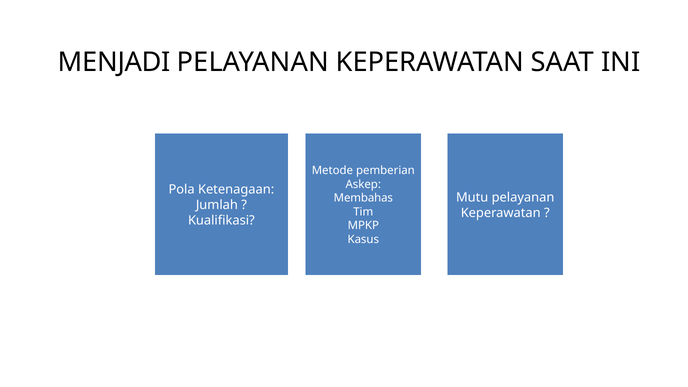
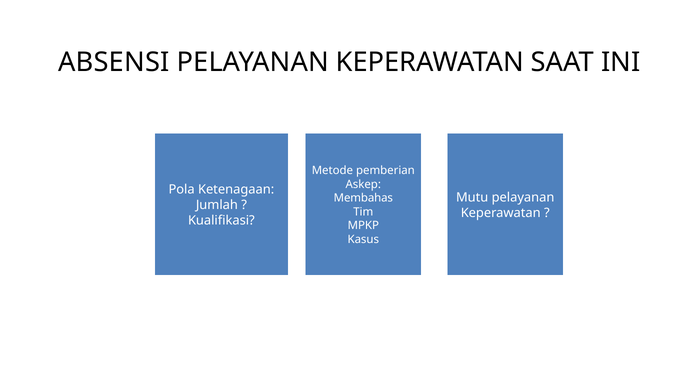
MENJADI: MENJADI -> ABSENSI (114, 62)
